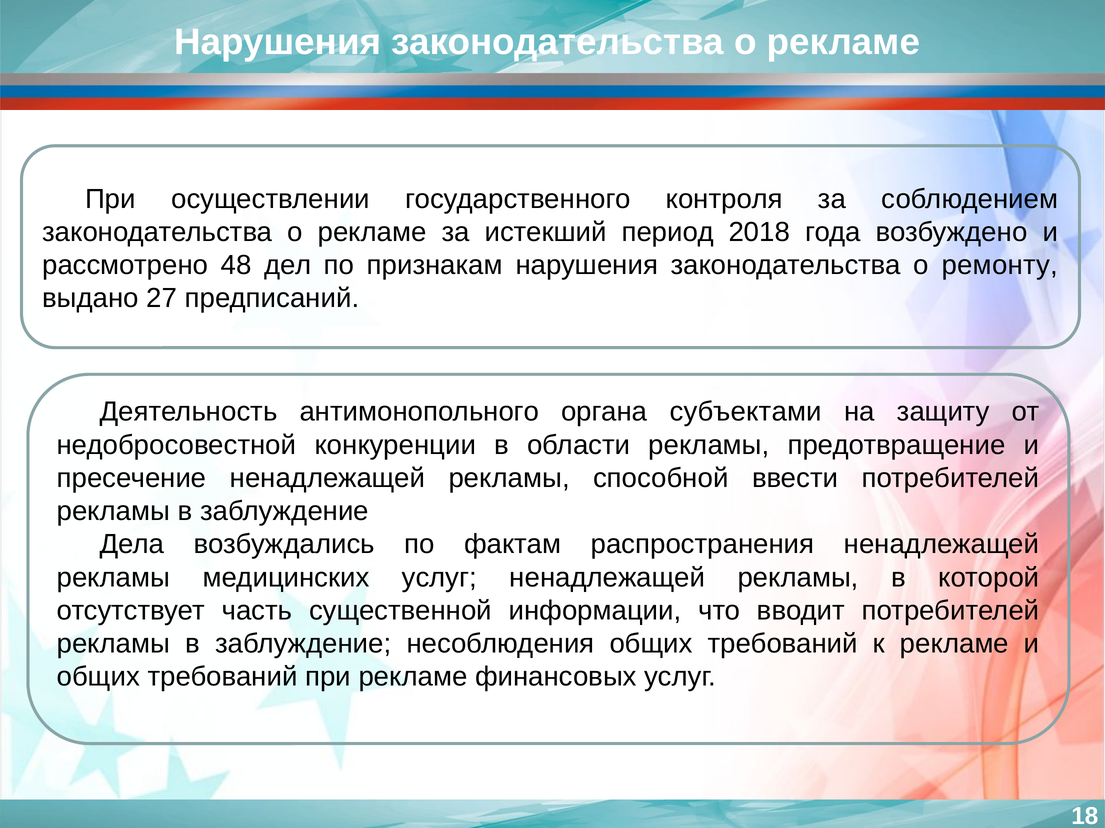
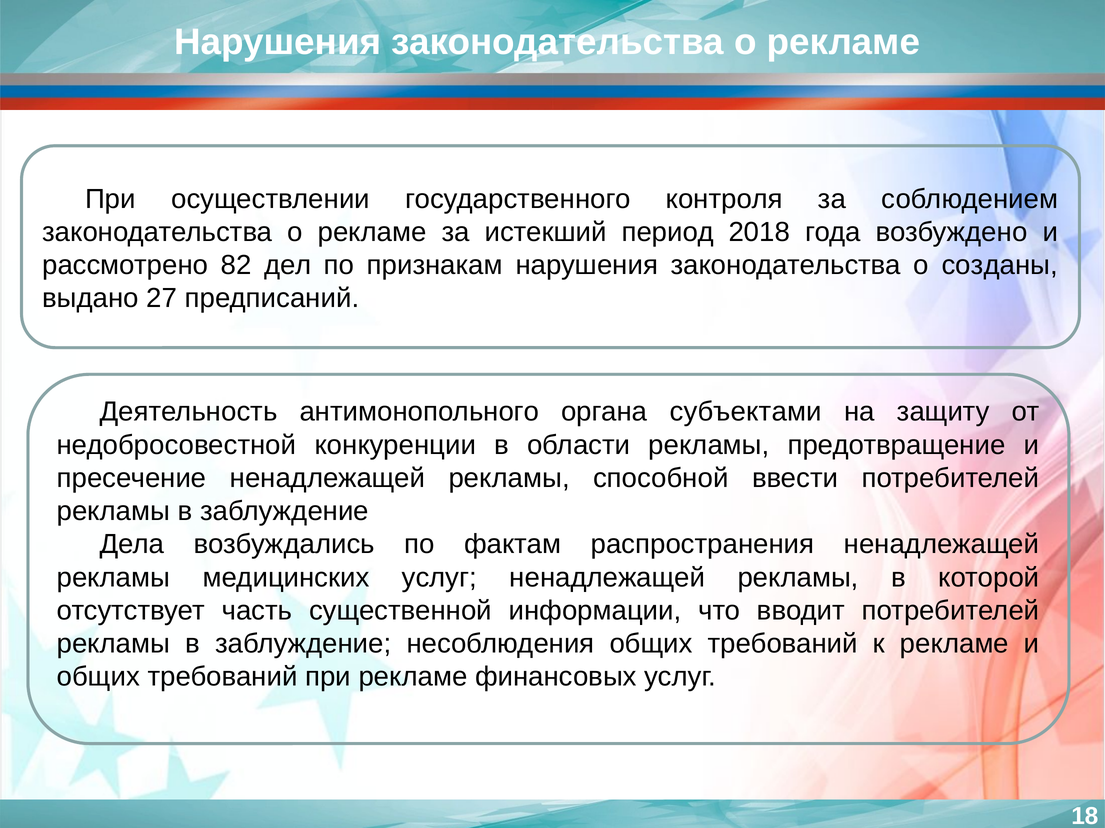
48: 48 -> 82 (236, 265)
ремонту: ремонту -> созданы (1000, 265)
